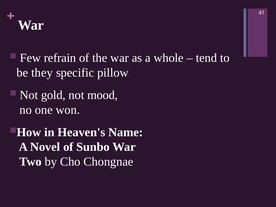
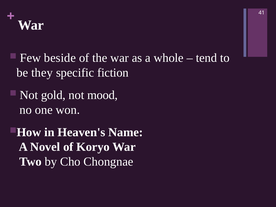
refrain: refrain -> beside (60, 58)
pillow: pillow -> fiction (113, 73)
Sunbo: Sunbo -> Koryo (93, 147)
